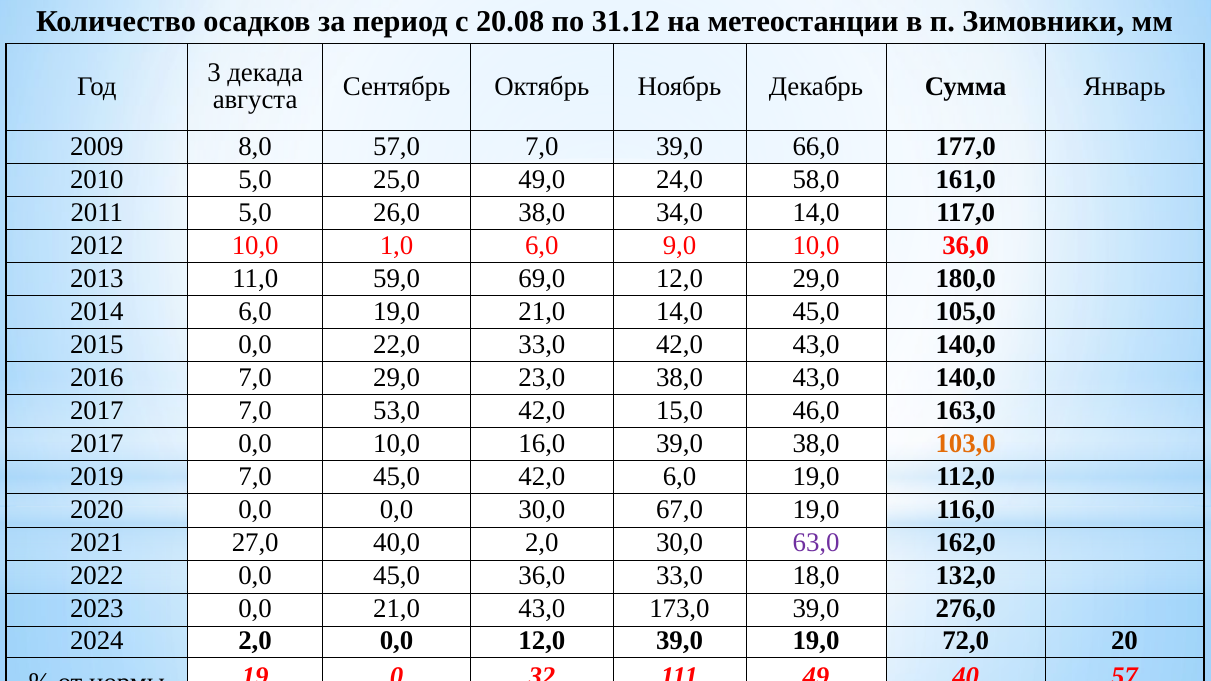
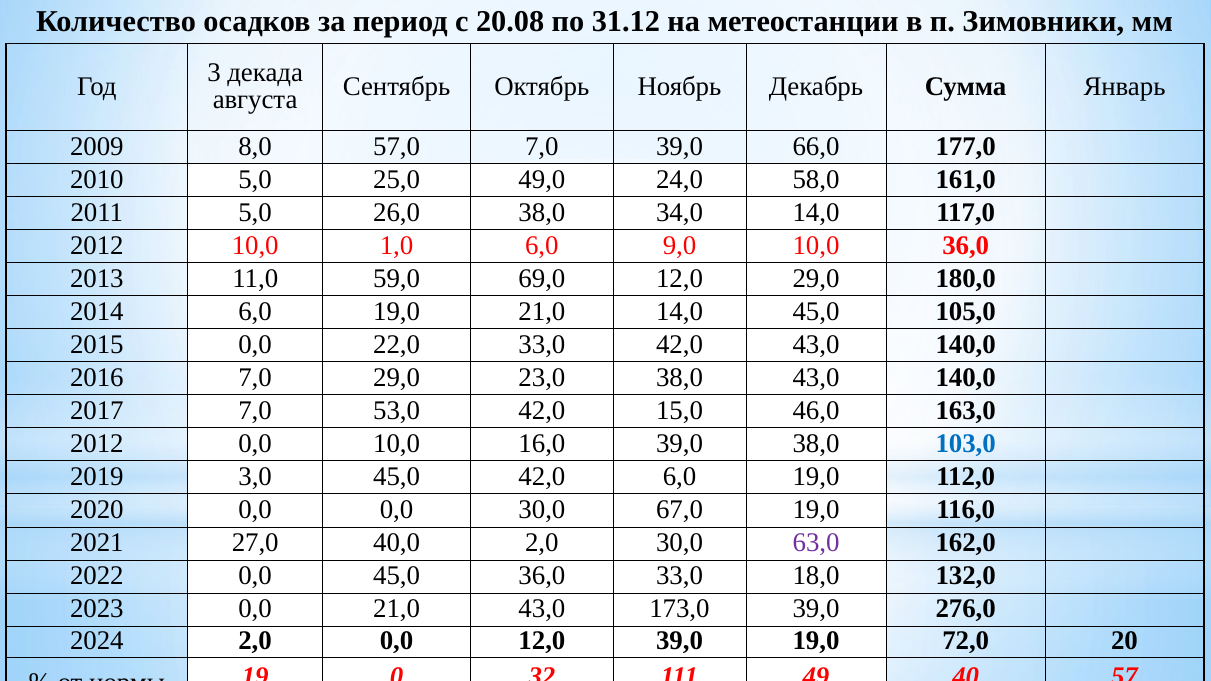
2017: 2017 -> 2012 (97, 444)
103,0 colour: orange -> blue (966, 444)
2019 7,0: 7,0 -> 3,0 (255, 477)
